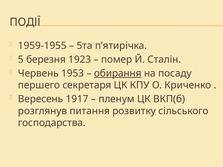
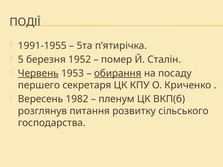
1959-1955: 1959-1955 -> 1991-1955 (42, 46)
1923: 1923 -> 1952 (80, 60)
Червень underline: none -> present (38, 73)
1917: 1917 -> 1982 (77, 99)
